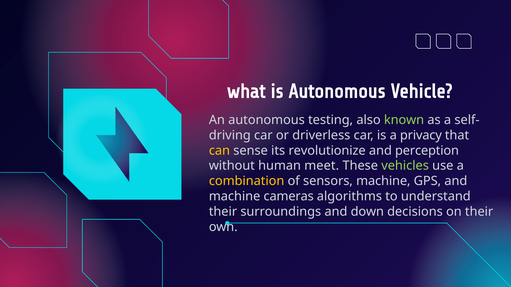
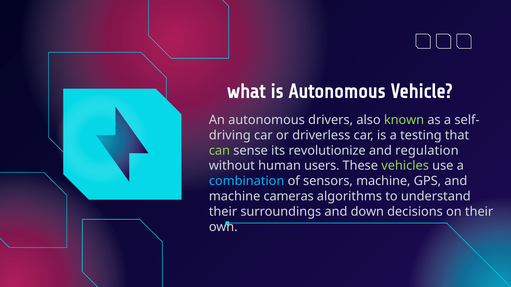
testing: testing -> drivers (331, 120)
privacy: privacy -> testing (421, 135)
can colour: yellow -> light green (219, 151)
perception: perception -> regulation (427, 151)
meet: meet -> users (322, 166)
combination colour: yellow -> light blue (247, 181)
